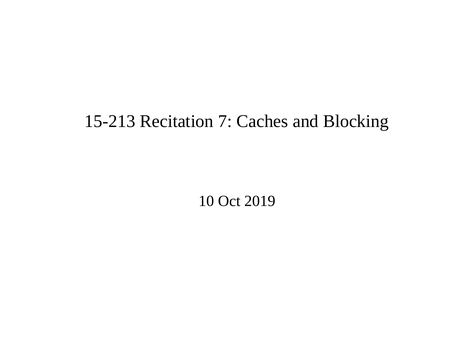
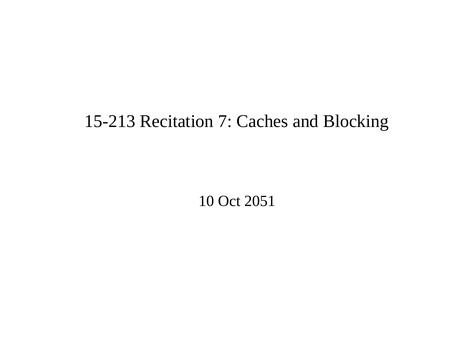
2019: 2019 -> 2051 (260, 201)
